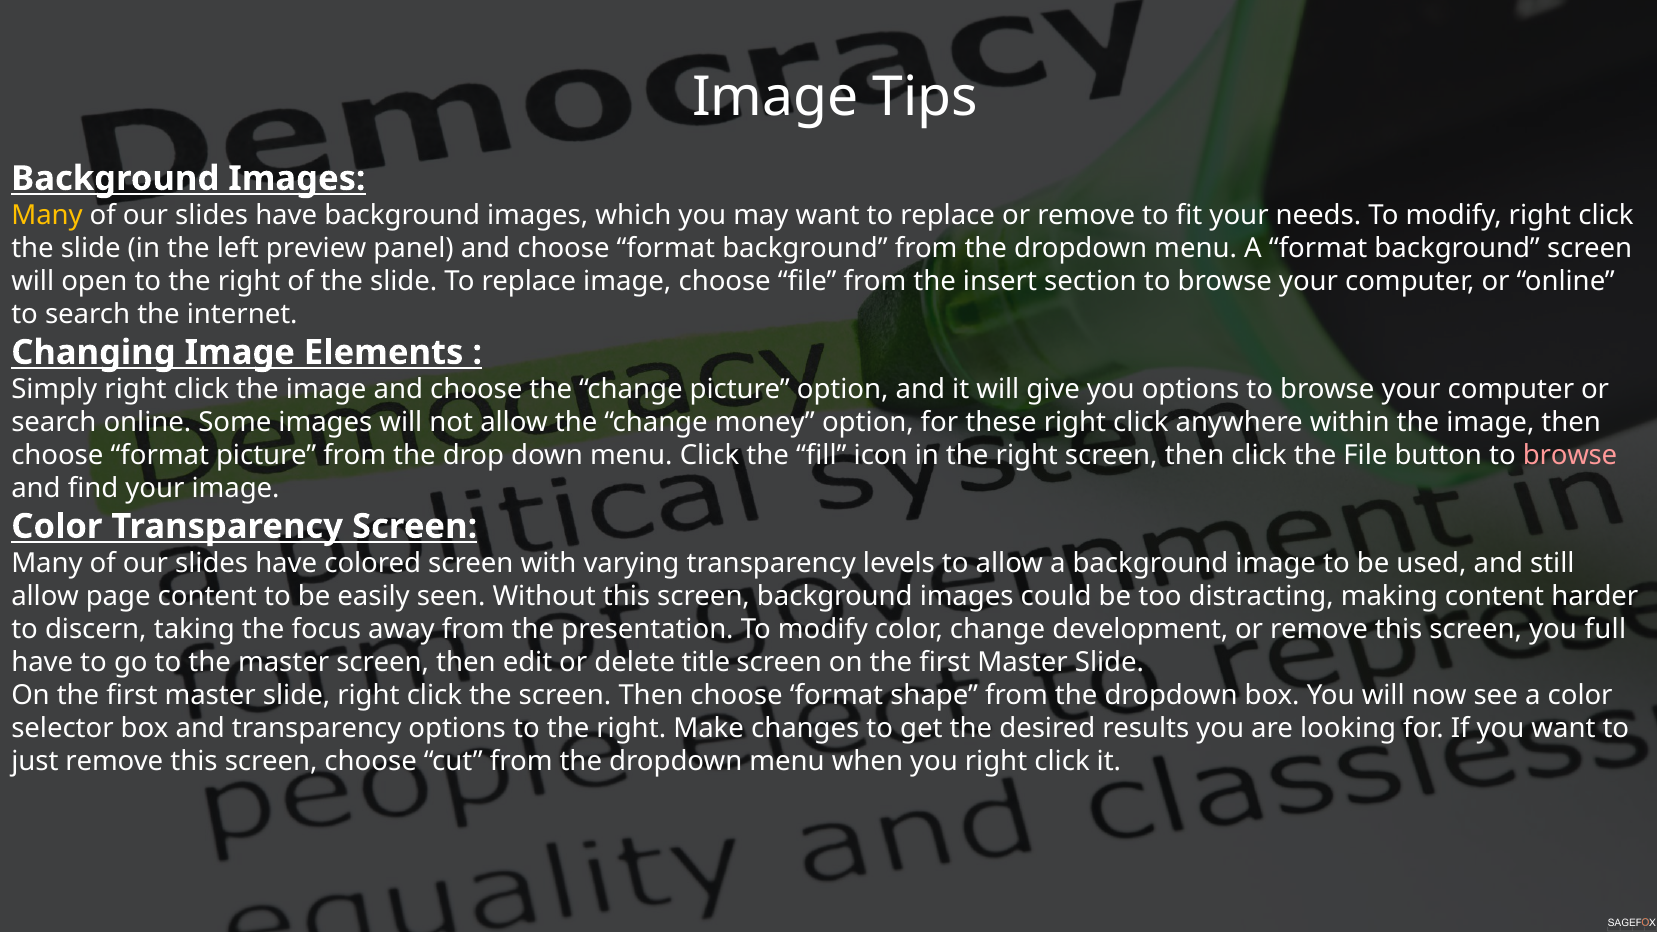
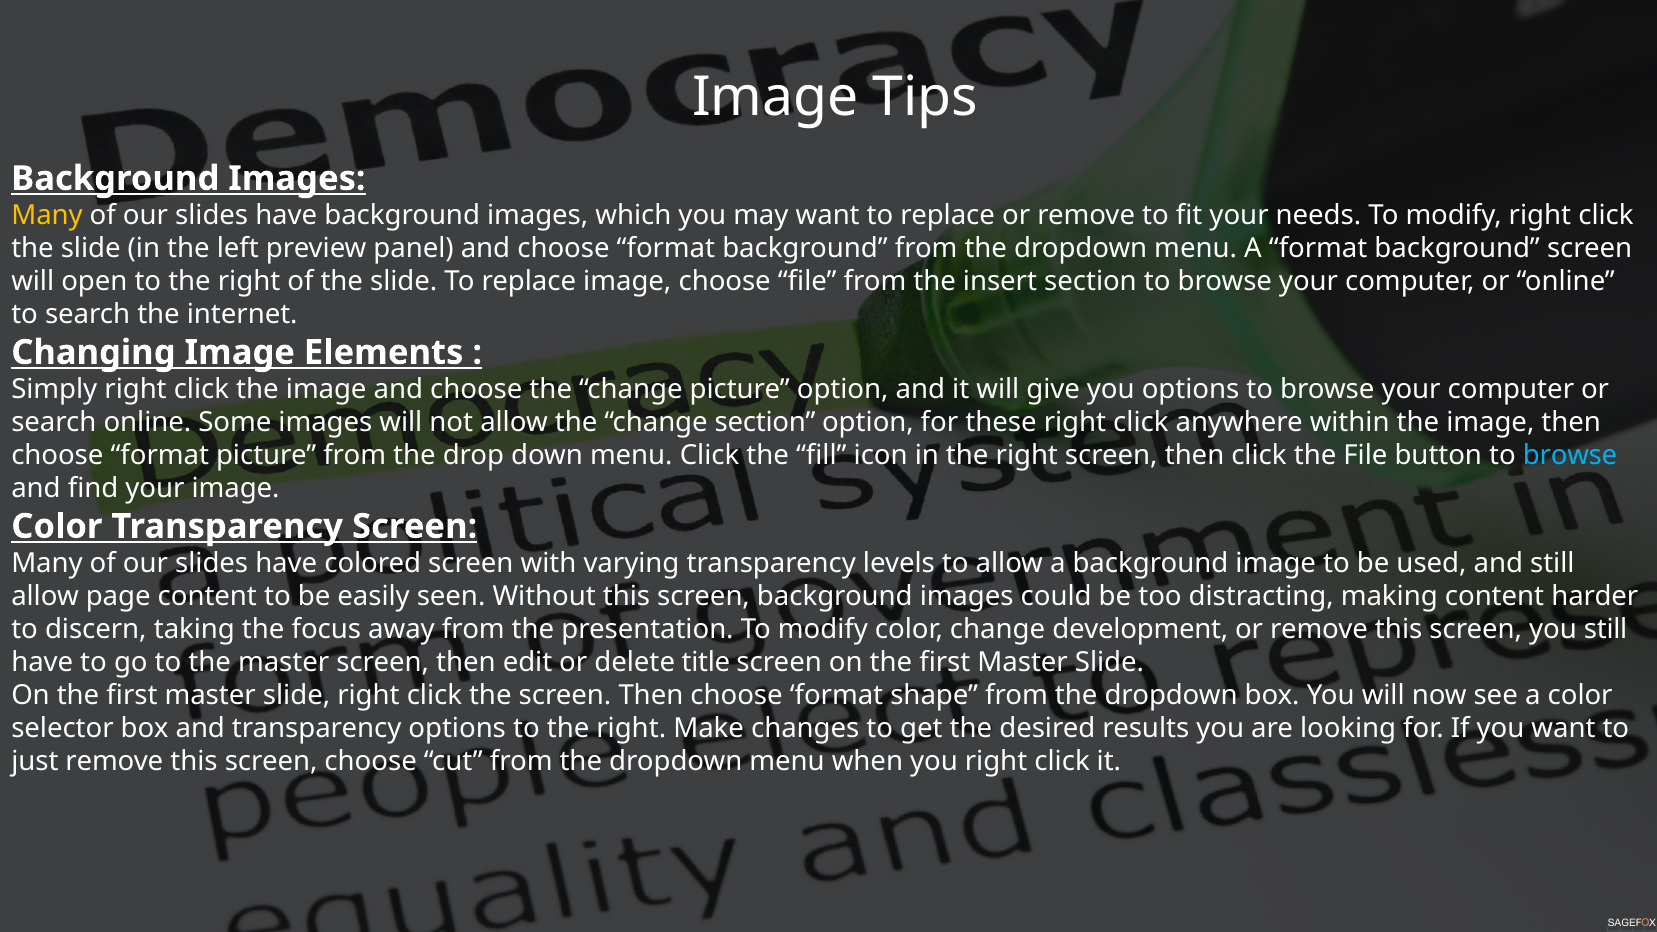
change money: money -> section (765, 422)
browse colour: pink -> light blue (1570, 456)
you full: full -> still (1606, 629)
